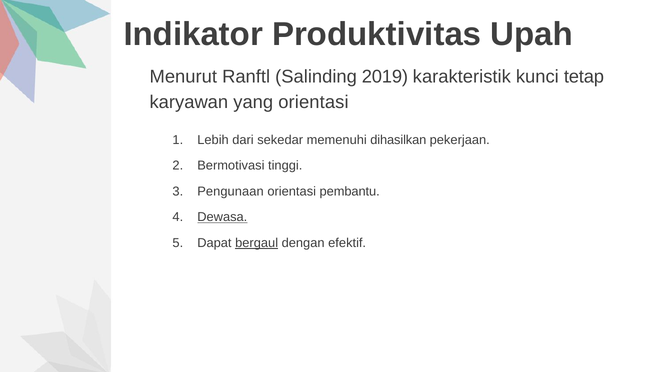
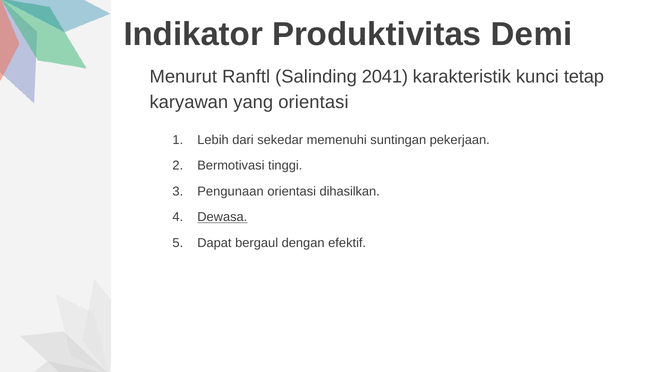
Upah: Upah -> Demi (532, 34)
2019: 2019 -> 2041 (385, 76)
dihasilkan: dihasilkan -> suntingan (398, 140)
pembantu: pembantu -> dihasilkan (350, 191)
bergaul underline: present -> none (257, 243)
